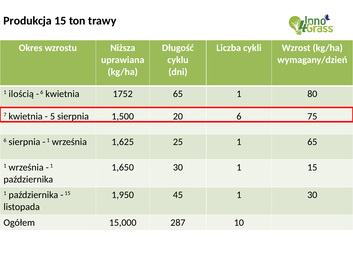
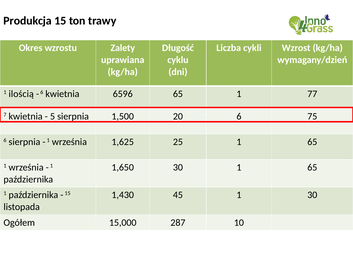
Niższa: Niższa -> Zalety (123, 48)
1752: 1752 -> 6596 (123, 94)
80: 80 -> 77 (312, 94)
30 1 15: 15 -> 65 (312, 167)
1,950: 1,950 -> 1,430 (123, 195)
